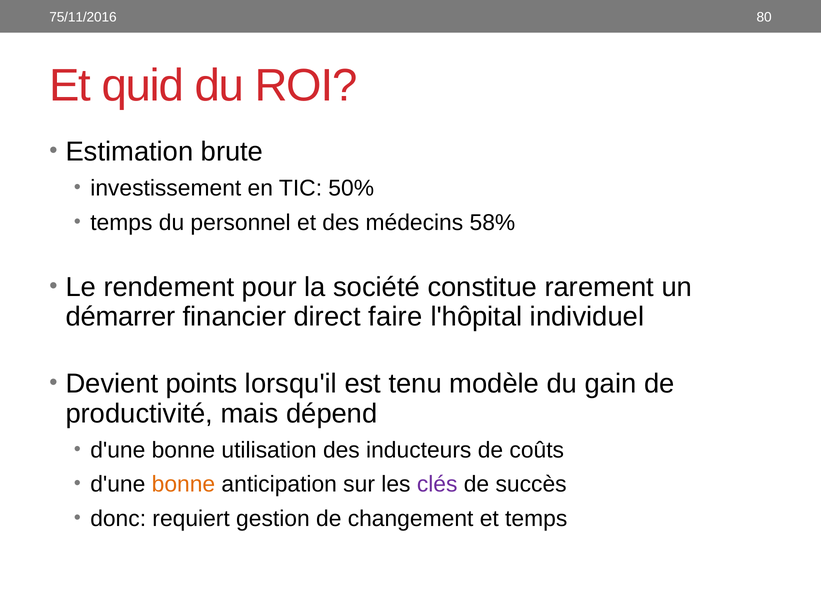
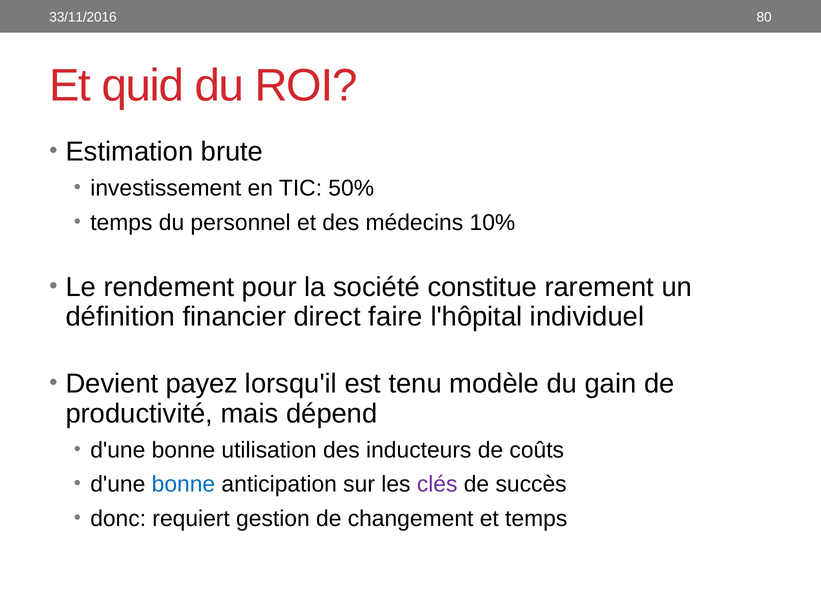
75/11/2016: 75/11/2016 -> 33/11/2016 (83, 17)
58%: 58% -> 10% (492, 222)
démarrer: démarrer -> définition (120, 317)
points: points -> payez (202, 384)
bonne colour: orange -> blue (183, 484)
